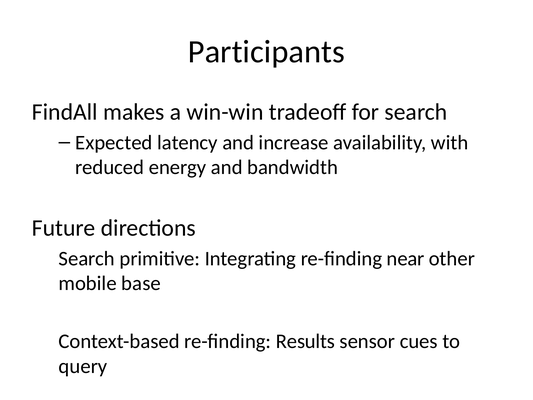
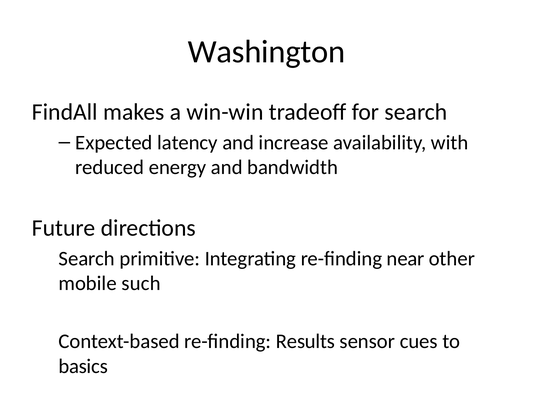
Participants: Participants -> Washington (266, 52)
base: base -> such (141, 283)
query: query -> basics (83, 366)
